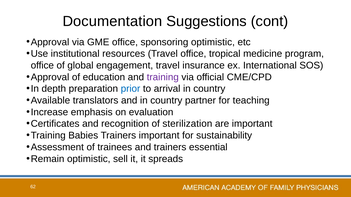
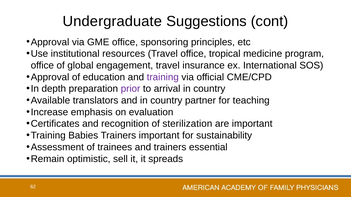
Documentation: Documentation -> Undergraduate (112, 21)
sponsoring optimistic: optimistic -> principles (213, 42)
prior colour: blue -> purple (131, 89)
